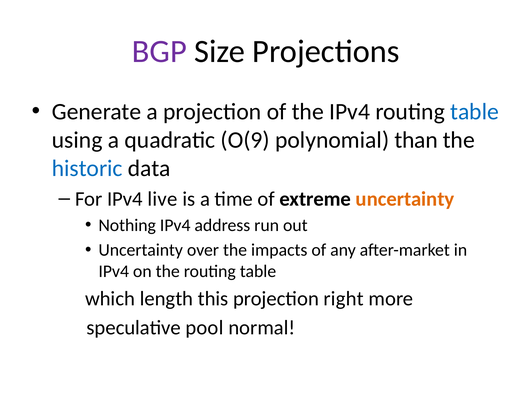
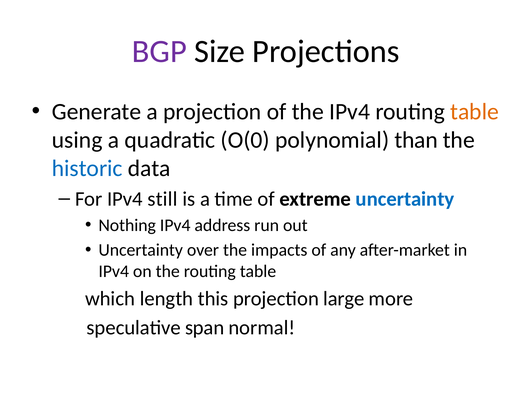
table colour: blue -> orange (474, 112)
O(9: O(9 -> O(0 (245, 140)
live: live -> still (163, 199)
uncertainty colour: orange -> blue (405, 199)
right: right -> large (344, 299)
pool: pool -> span (205, 328)
